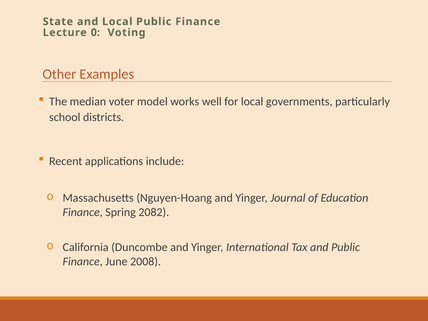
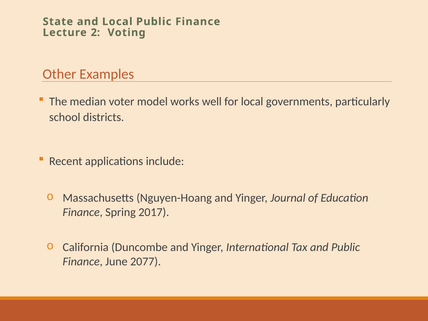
0: 0 -> 2 (95, 33)
2082: 2082 -> 2017 (154, 212)
2008: 2008 -> 2077 (146, 262)
